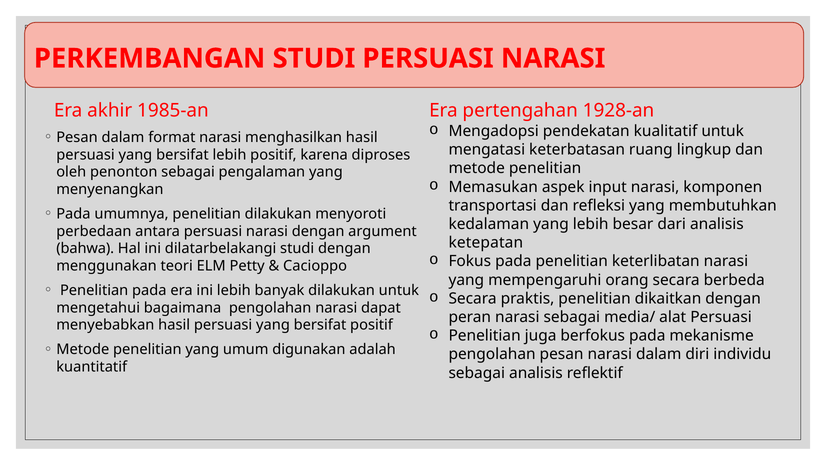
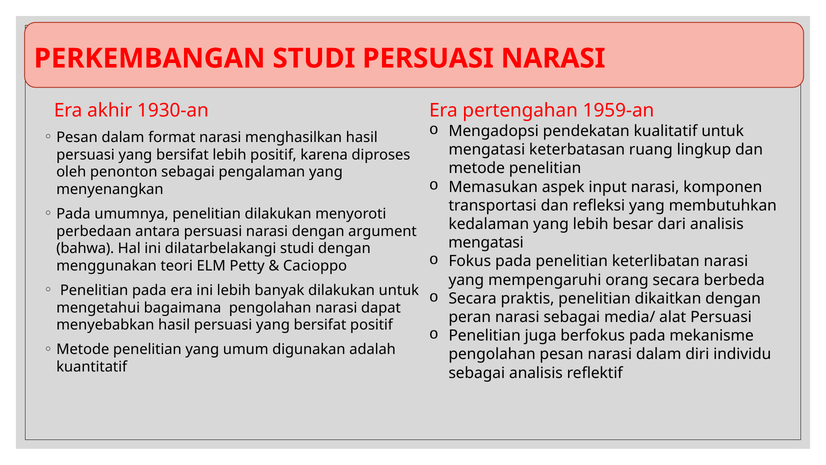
1985-an: 1985-an -> 1930-an (173, 111)
1928-an: 1928-an -> 1959-an (619, 111)
ketepatan: ketepatan -> mengatasi (486, 243)
